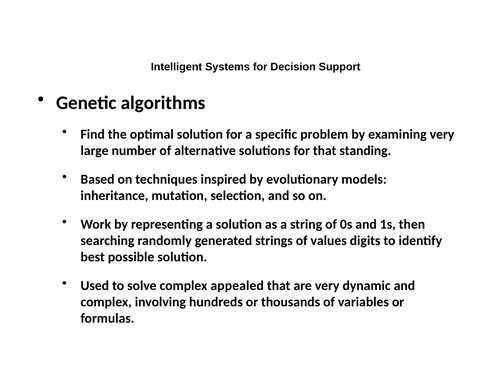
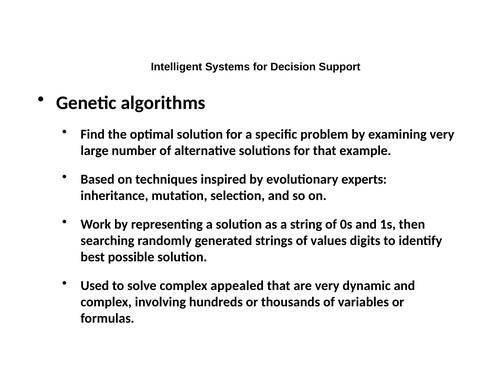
standing: standing -> example (365, 151)
models: models -> experts (364, 179)
